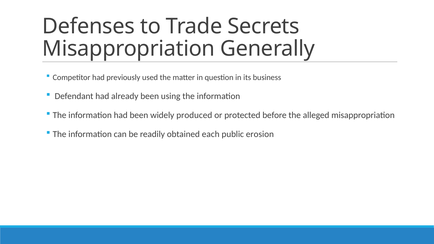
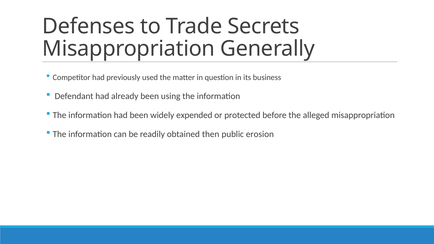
produced: produced -> expended (194, 115)
each: each -> then (211, 134)
